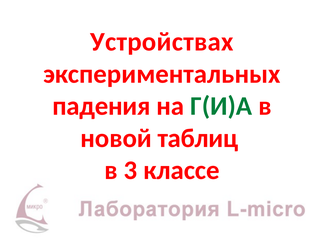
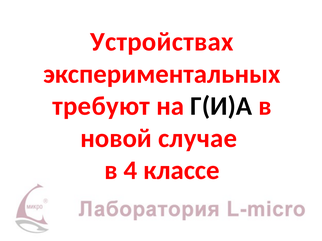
падения: падения -> требуют (101, 106)
Г(И)А colour: green -> black (221, 106)
таблиц: таблиц -> случае (198, 139)
3: 3 -> 4 (130, 171)
